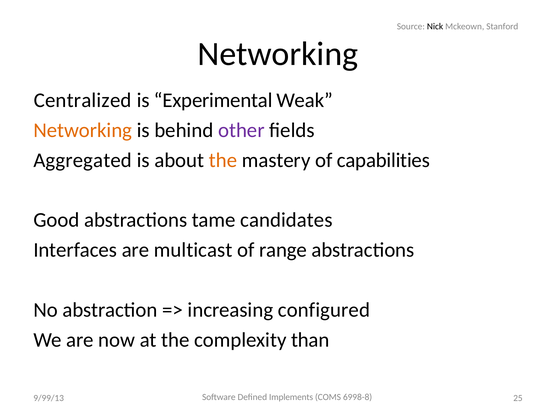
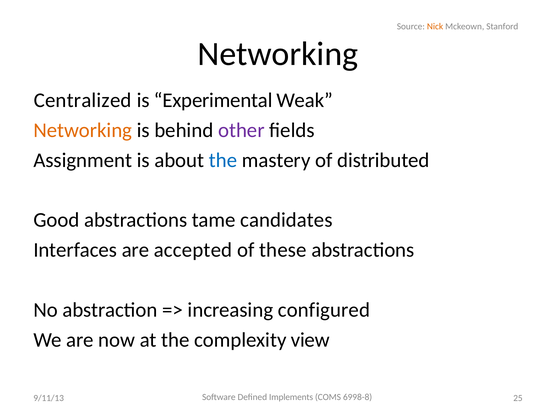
Nick colour: black -> orange (435, 27)
Aggregated: Aggregated -> Assignment (83, 160)
the colour: orange -> blue (223, 160)
capabilities: capabilities -> distributed (383, 160)
multicast: multicast -> accepted (193, 250)
range: range -> these (283, 250)
than: than -> view (310, 340)
9/99/13: 9/99/13 -> 9/11/13 (49, 398)
